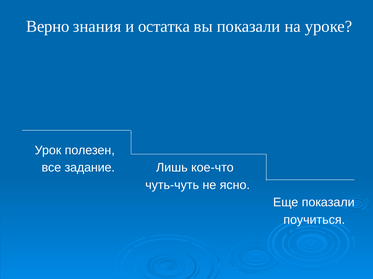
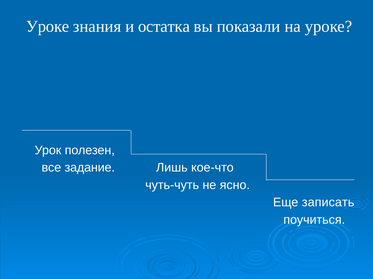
Верно: Верно -> Уроке (48, 27)
Еще показали: показали -> записать (328, 203)
